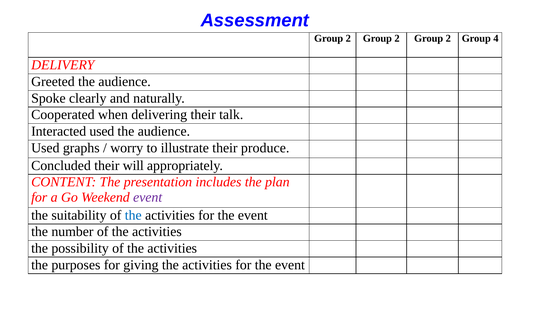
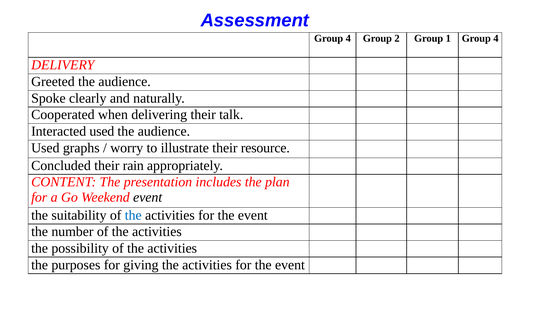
2: 2 -> 4 (348, 38)
2: 2 -> 1 (448, 38)
produce: produce -> resource (265, 148)
will: will -> rain (133, 165)
event colour: purple -> black (148, 197)
